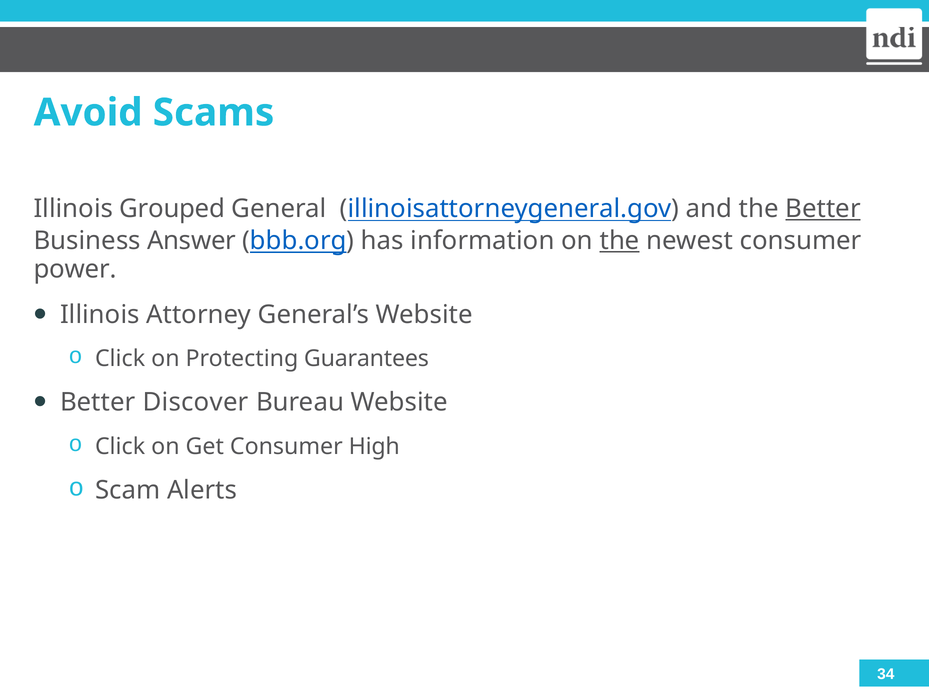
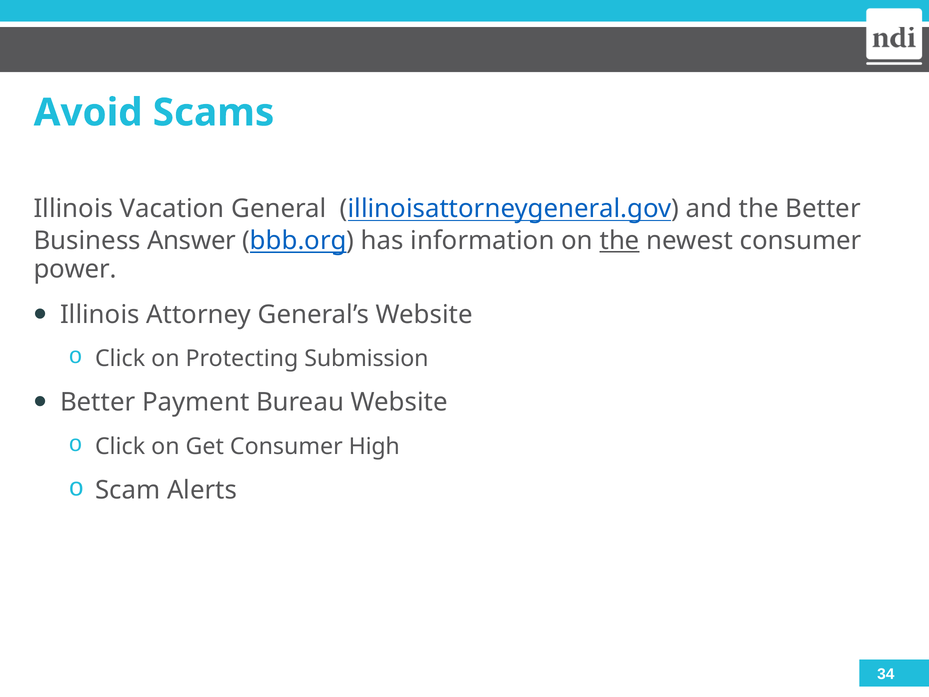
Grouped: Grouped -> Vacation (172, 209)
Better underline: present -> none (823, 209)
Guarantees: Guarantees -> Submission (366, 358)
Discover: Discover -> Payment (196, 402)
